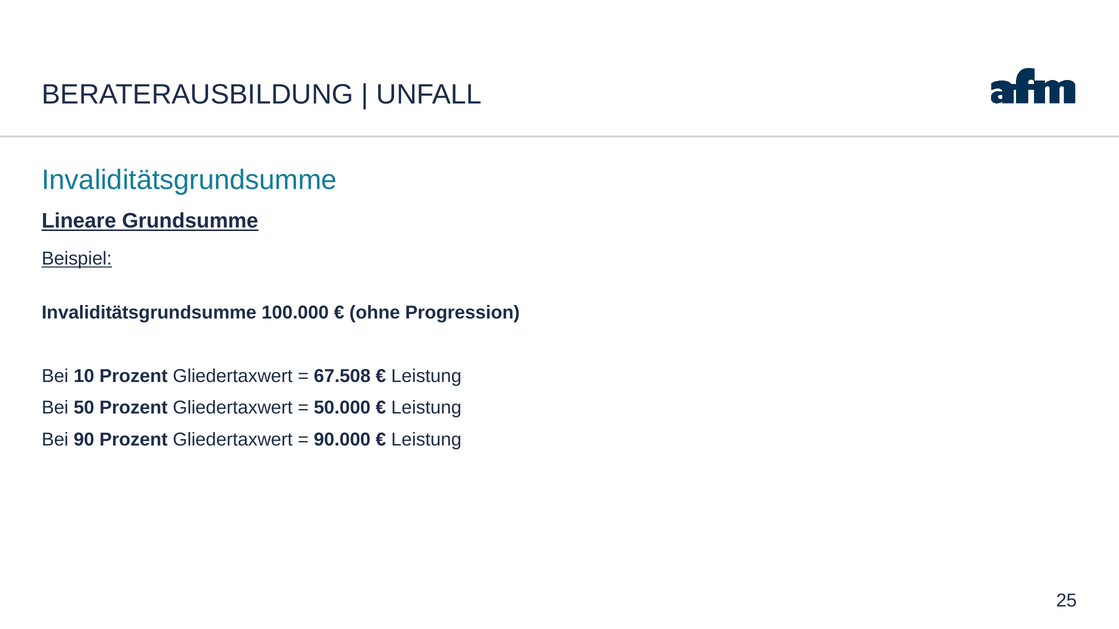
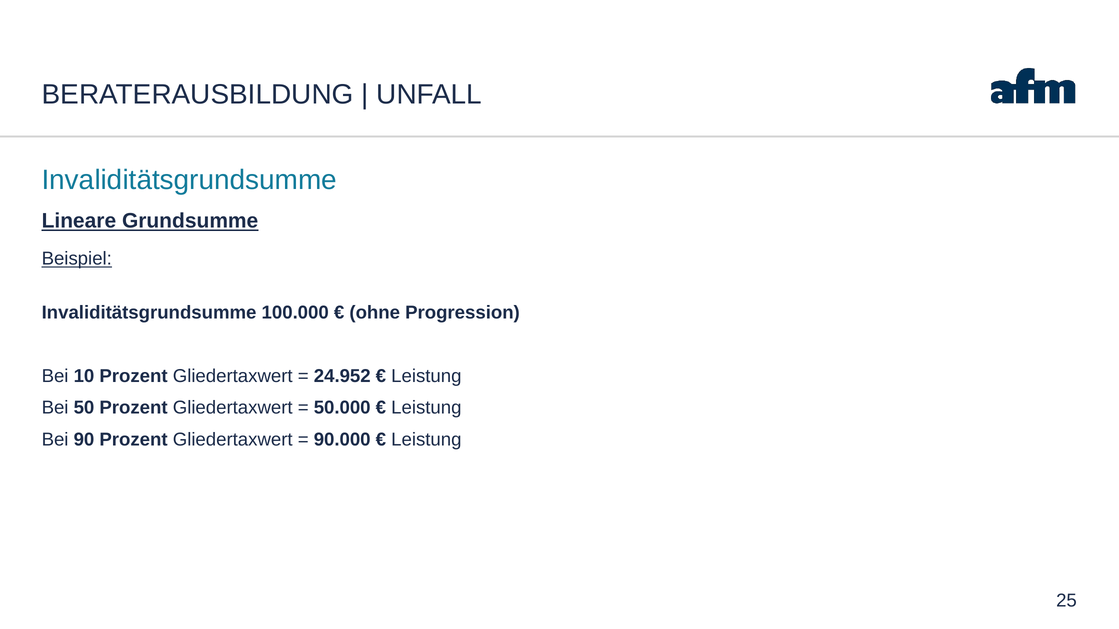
67.508: 67.508 -> 24.952 (342, 376)
